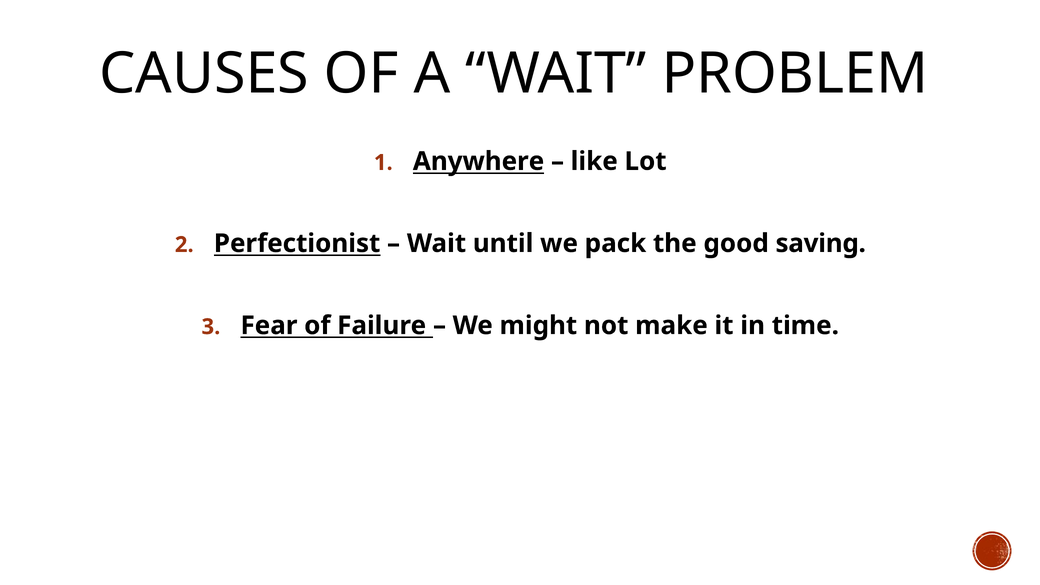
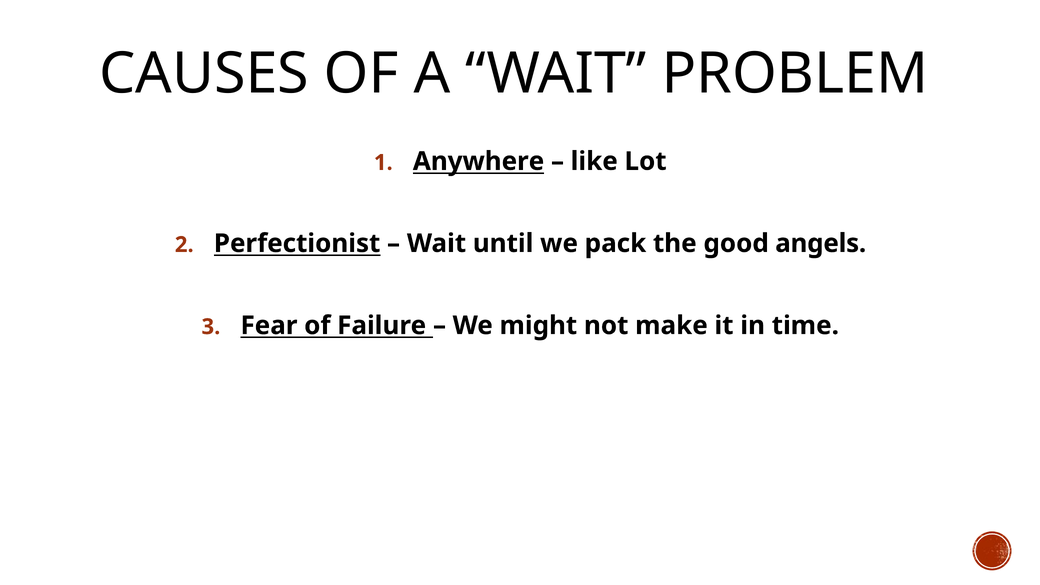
saving: saving -> angels (821, 243)
